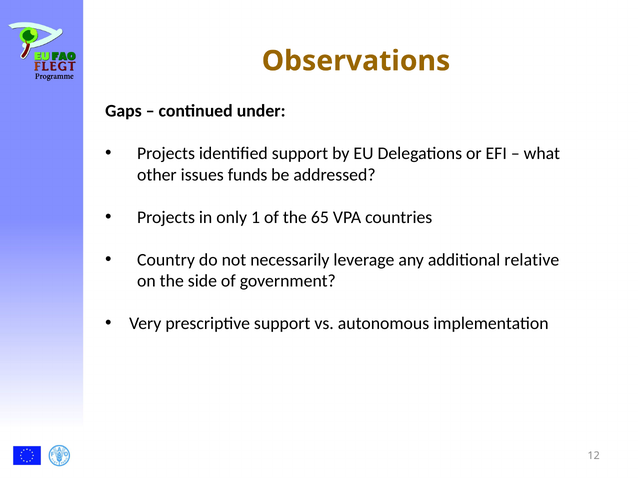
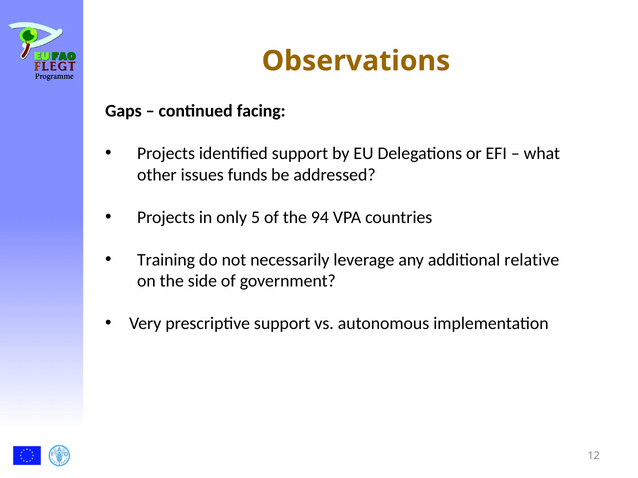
under: under -> facing (261, 111)
1: 1 -> 5 (256, 218)
65: 65 -> 94 (320, 218)
Country: Country -> Training (166, 260)
